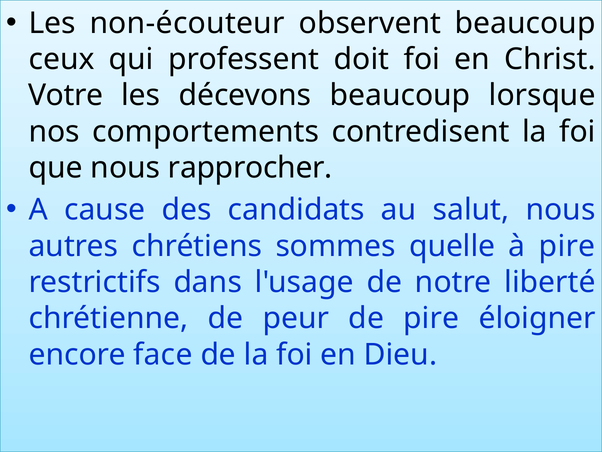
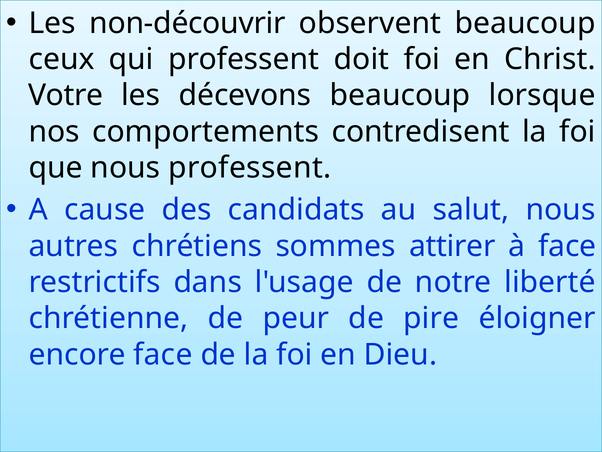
non-écouteur: non-écouteur -> non-découvrir (187, 23)
nous rapprocher: rapprocher -> professent (250, 168)
quelle: quelle -> attirer (452, 246)
à pire: pire -> face (567, 246)
